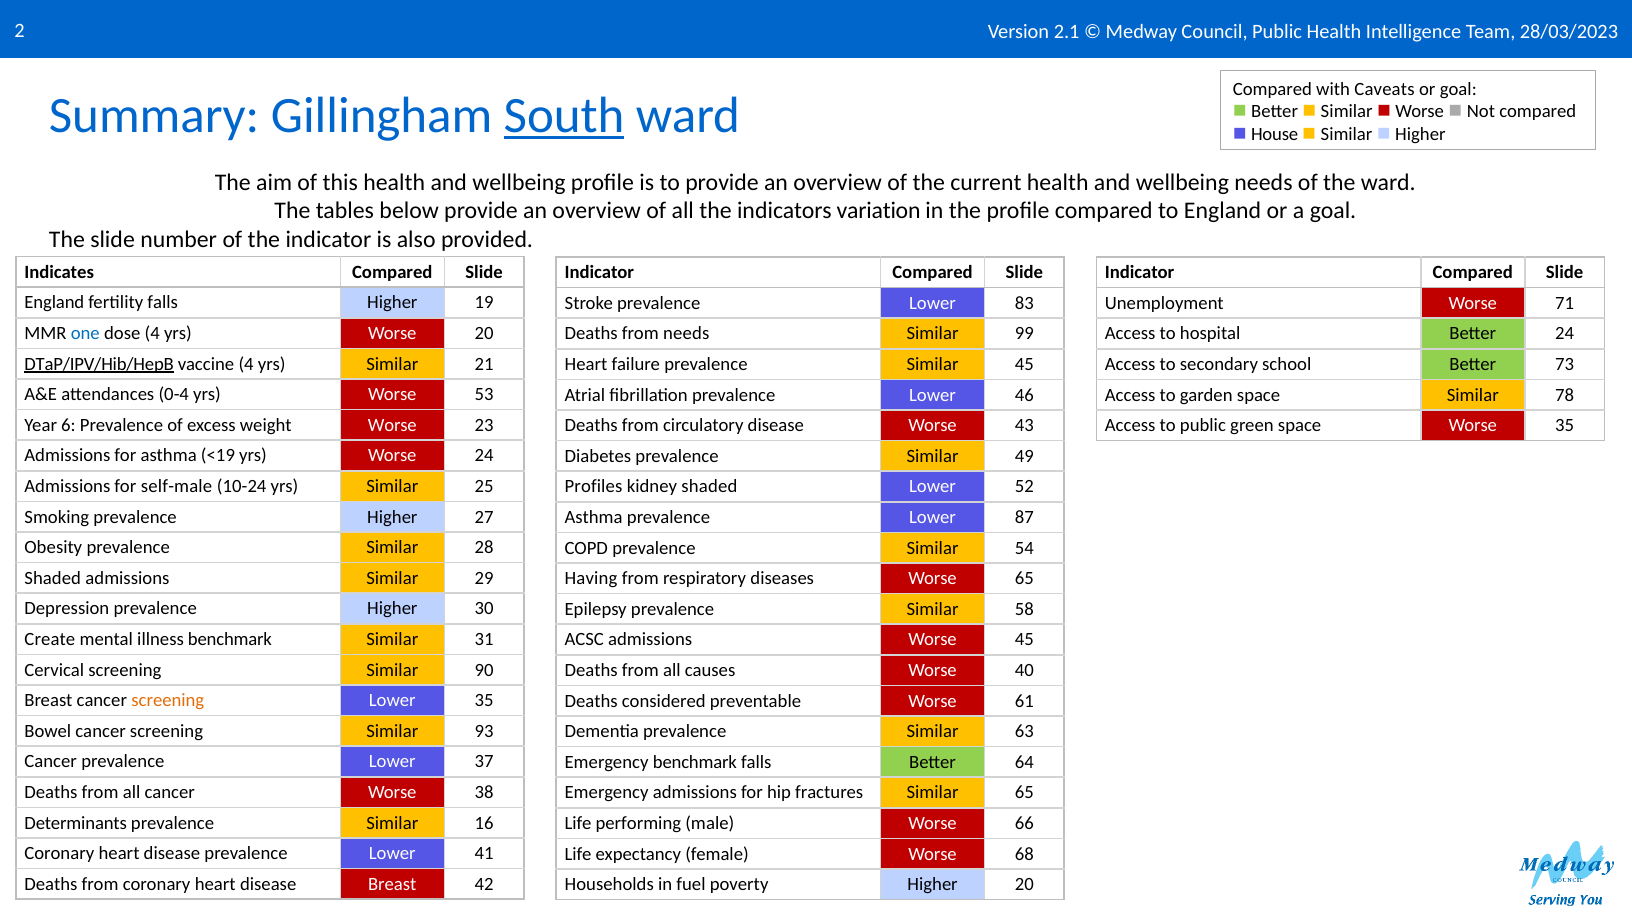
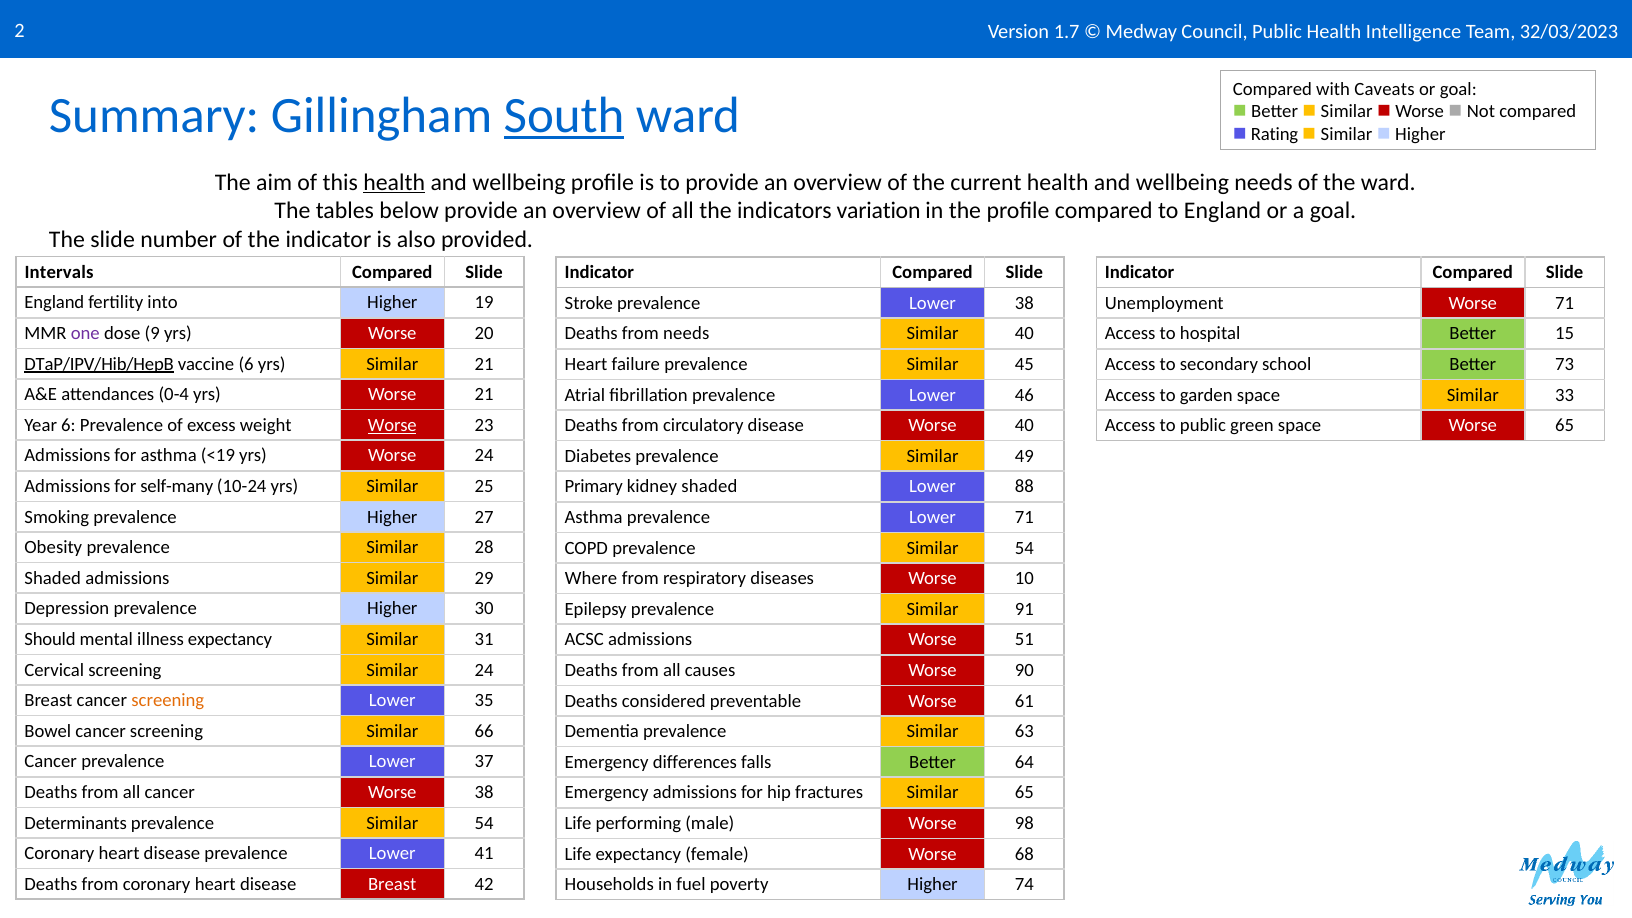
2.1: 2.1 -> 1.7 (1067, 31)
28/03/2023: 28/03/2023 -> 32/03/2023 (1569, 31)
House: House -> Rating (1275, 134)
health underline: none -> present (394, 182)
Indicates: Indicates -> Intervals (59, 272)
fertility falls: falls -> into (163, 303)
Lower 83: 83 -> 38 (1024, 303)
one colour: blue -> purple (85, 333)
dose 4: 4 -> 9 (152, 333)
Similar 99: 99 -> 40 (1024, 334)
Better 24: 24 -> 15 (1565, 334)
vaccine 4: 4 -> 6 (246, 364)
Worse 53: 53 -> 21 (484, 395)
78: 78 -> 33 (1565, 395)
Worse underline: none -> present (392, 425)
Worse 43: 43 -> 40 (1024, 426)
Worse 35: 35 -> 65 (1565, 426)
self-male: self-male -> self-many (177, 486)
Profiles: Profiles -> Primary (594, 487)
52: 52 -> 88 (1024, 487)
Lower 87: 87 -> 71 (1024, 517)
Having: Having -> Where (591, 579)
Worse 65: 65 -> 10 (1024, 579)
58: 58 -> 91 (1024, 609)
Create: Create -> Should (50, 639)
illness benchmark: benchmark -> expectancy (230, 639)
Worse 45: 45 -> 51 (1024, 640)
Similar 90: 90 -> 24 (484, 670)
40: 40 -> 90 (1024, 670)
93: 93 -> 66 (484, 731)
Emergency benchmark: benchmark -> differences (695, 762)
16: 16 -> 54 (484, 823)
66: 66 -> 98 (1024, 823)
Higher 20: 20 -> 74 (1024, 885)
